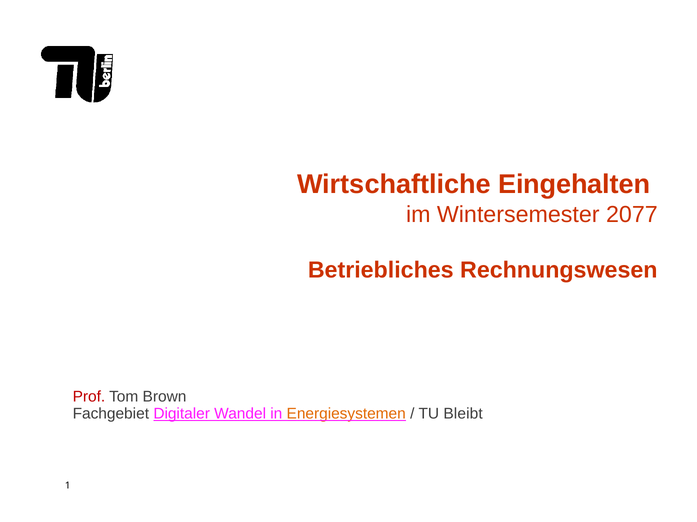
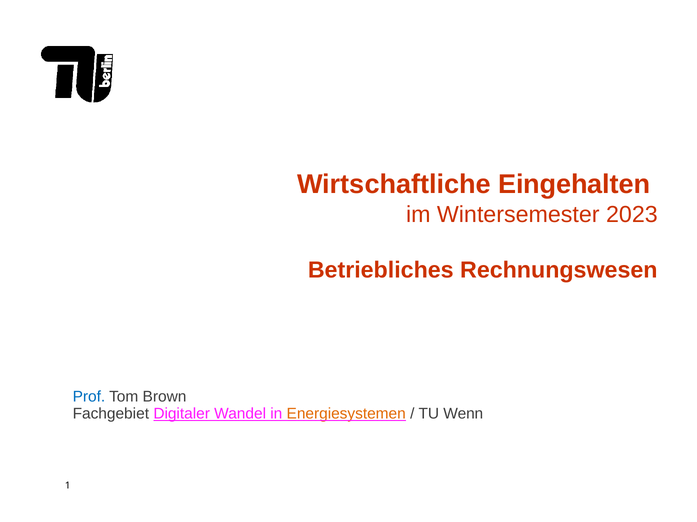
2077: 2077 -> 2023 (632, 215)
Prof colour: red -> blue (89, 397)
Bleibt: Bleibt -> Wenn (463, 414)
